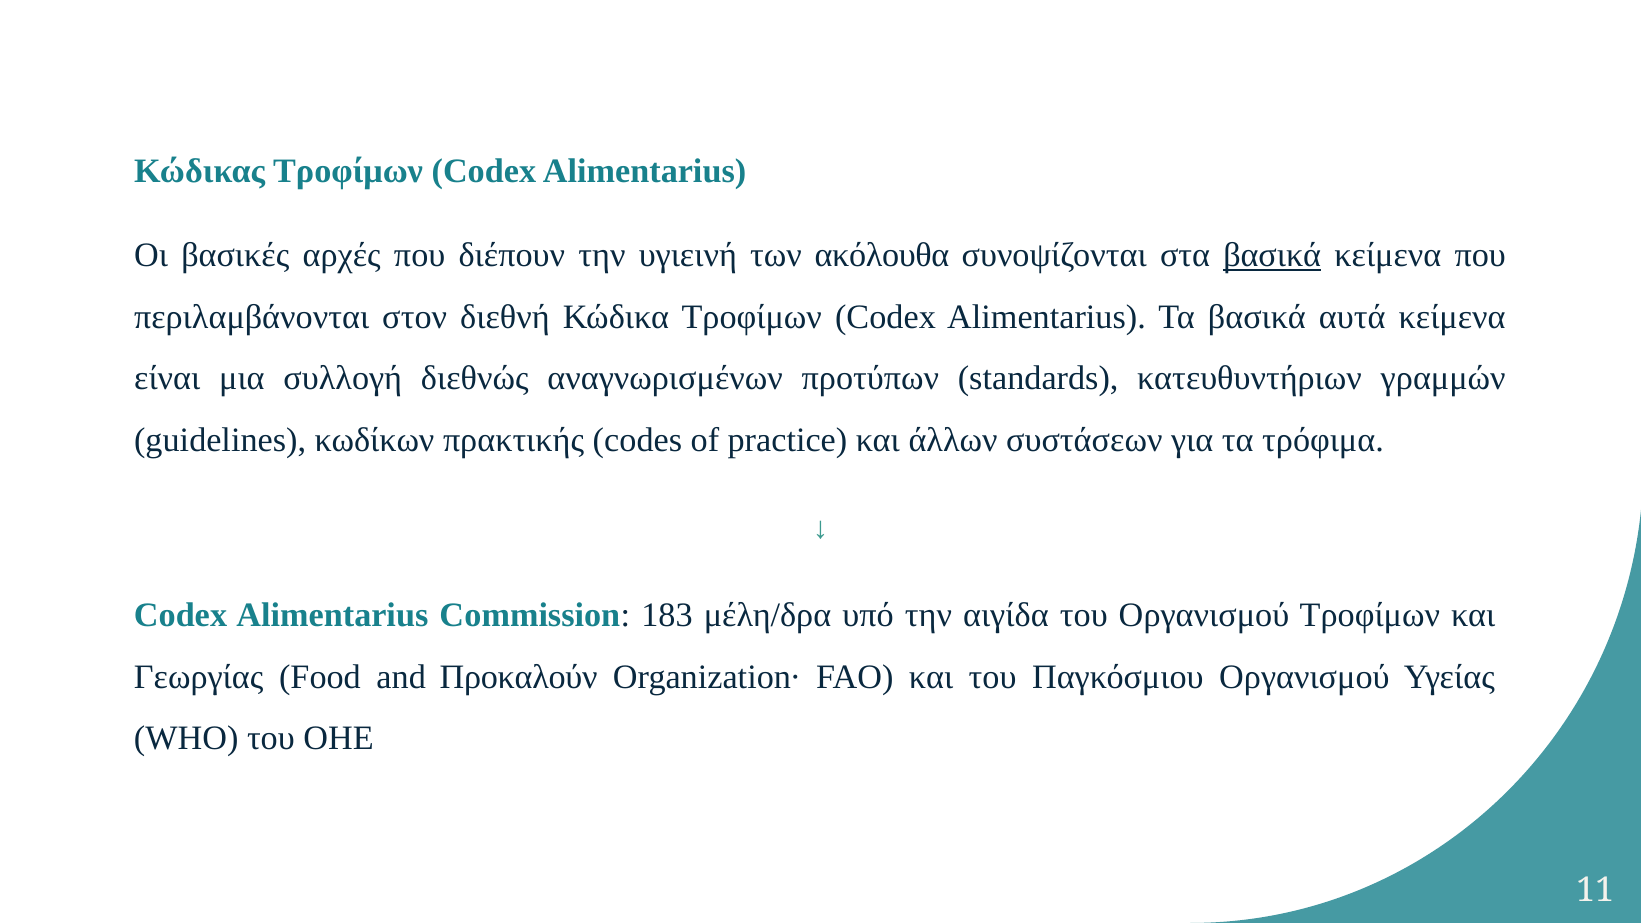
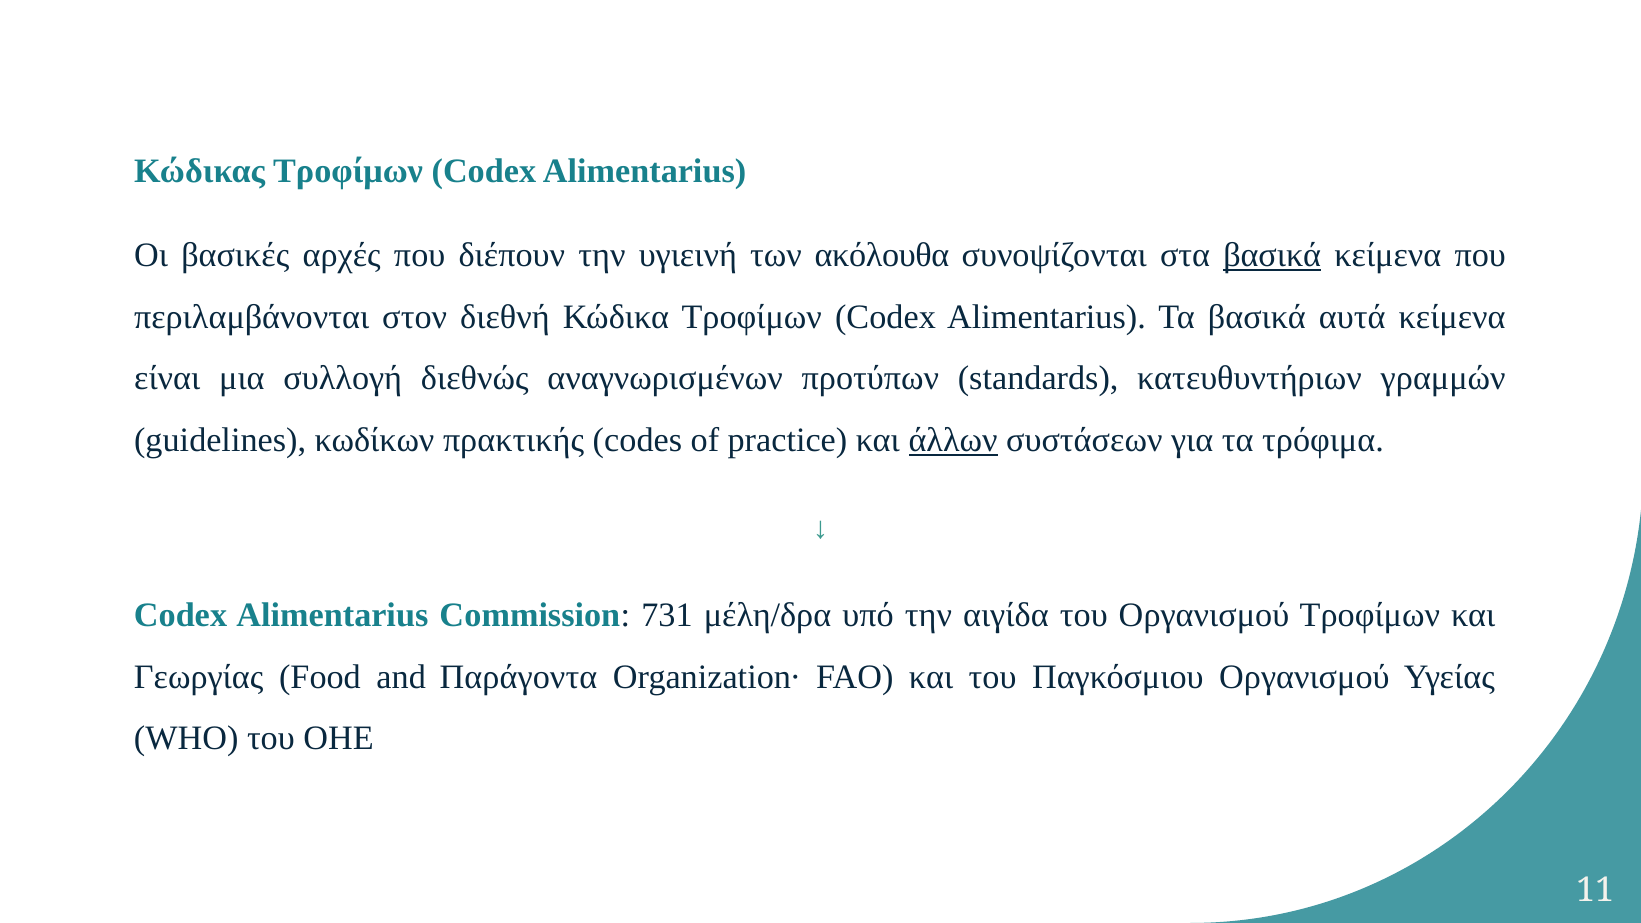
άλλων underline: none -> present (953, 440)
183: 183 -> 731 (667, 615)
Προκαλούν: Προκαλούν -> Παράγοντα (518, 677)
